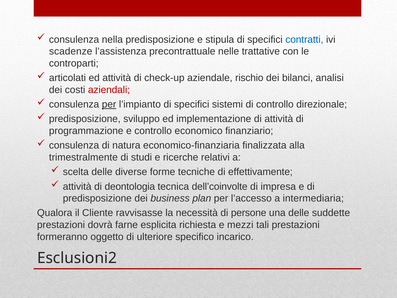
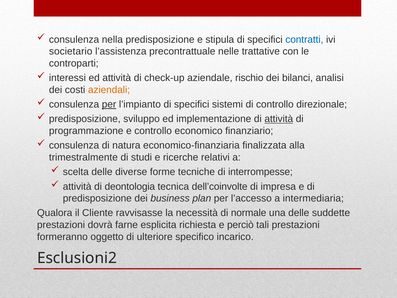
scadenze: scadenze -> societario (71, 51)
articolati: articolati -> interessi (67, 78)
aziendali colour: red -> orange (109, 90)
attività underline: none -> present (279, 119)
effettivamente: effettivamente -> interrompesse (260, 172)
persone: persone -> normale (249, 213)
mezzi: mezzi -> perciò (240, 225)
